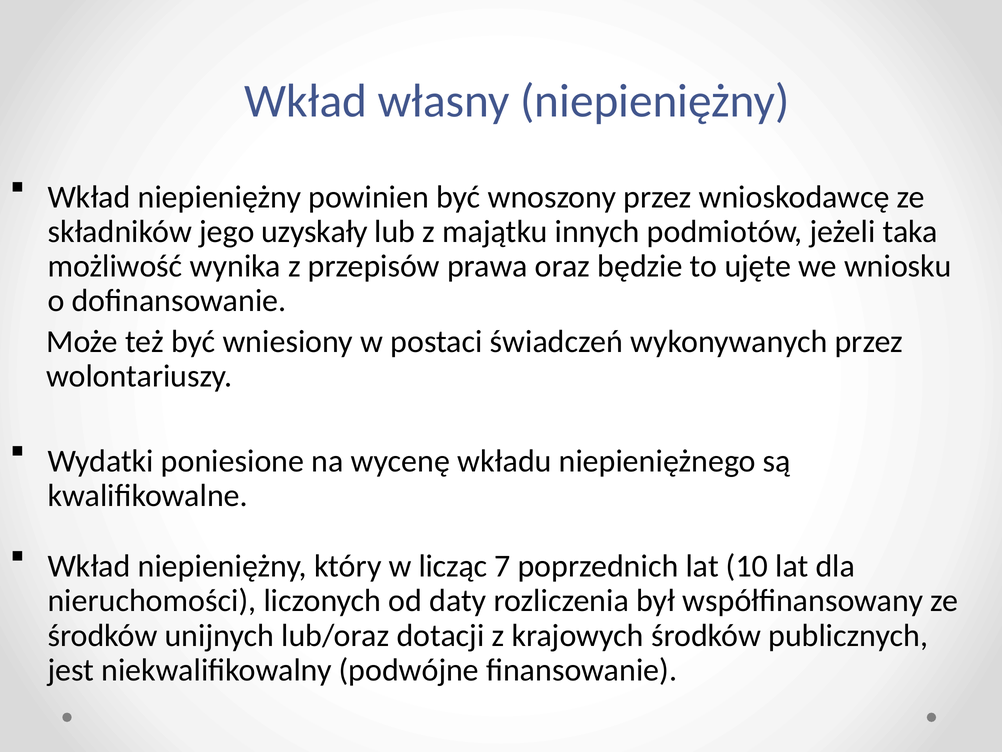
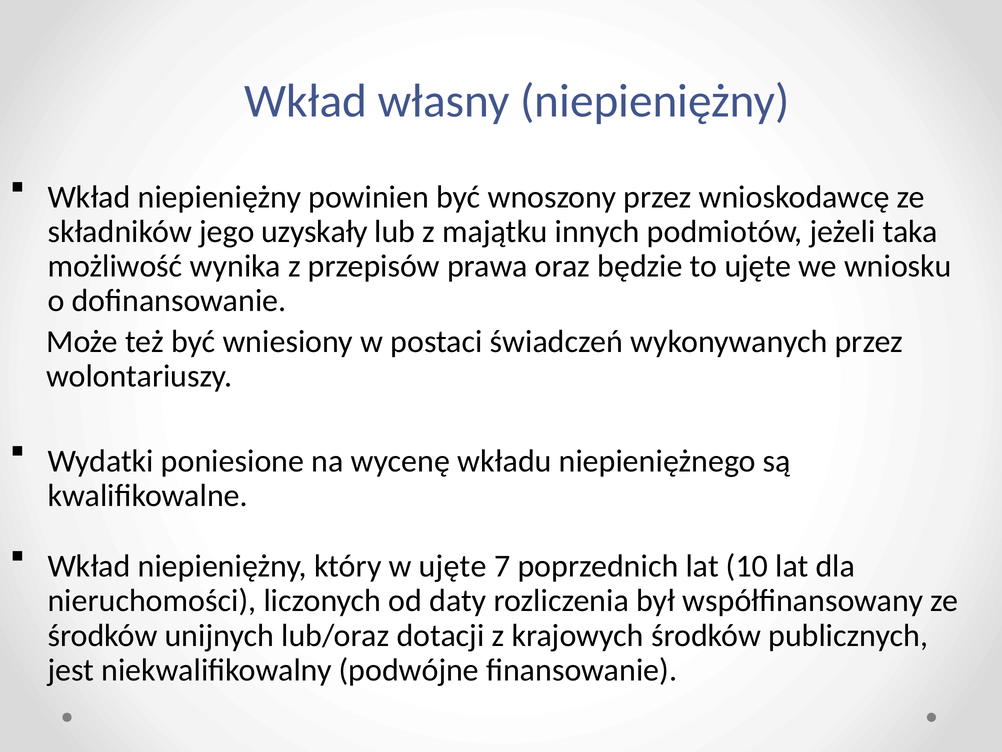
w licząc: licząc -> ujęte (453, 566)
